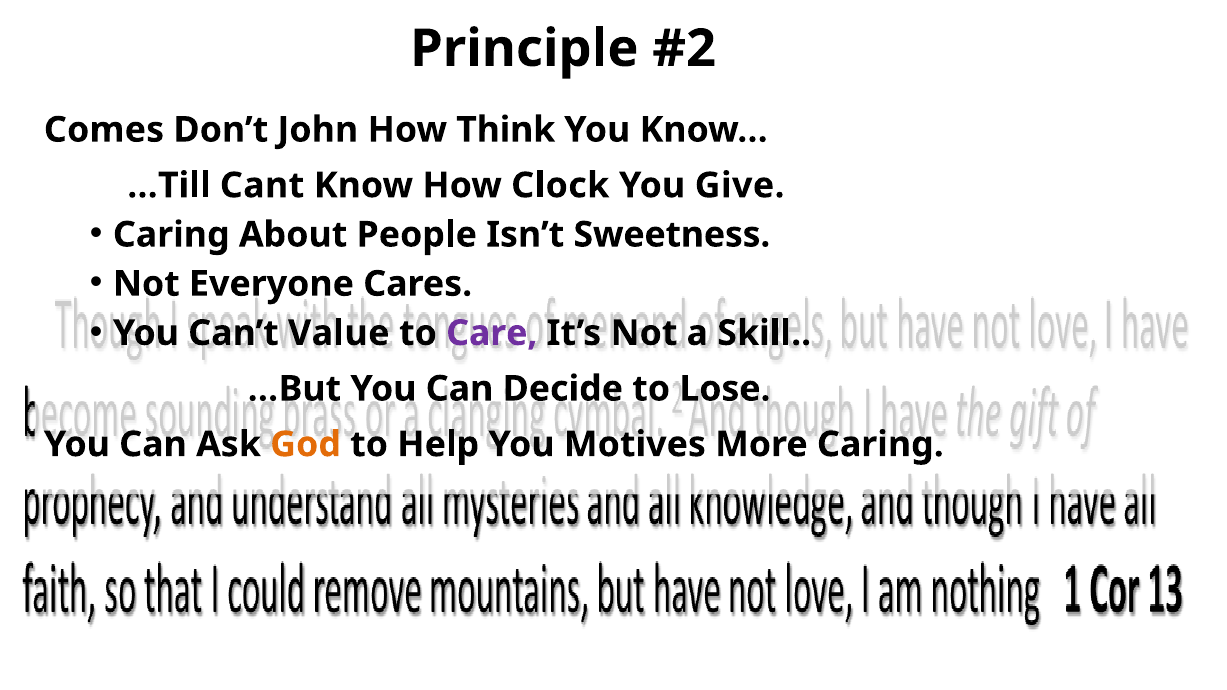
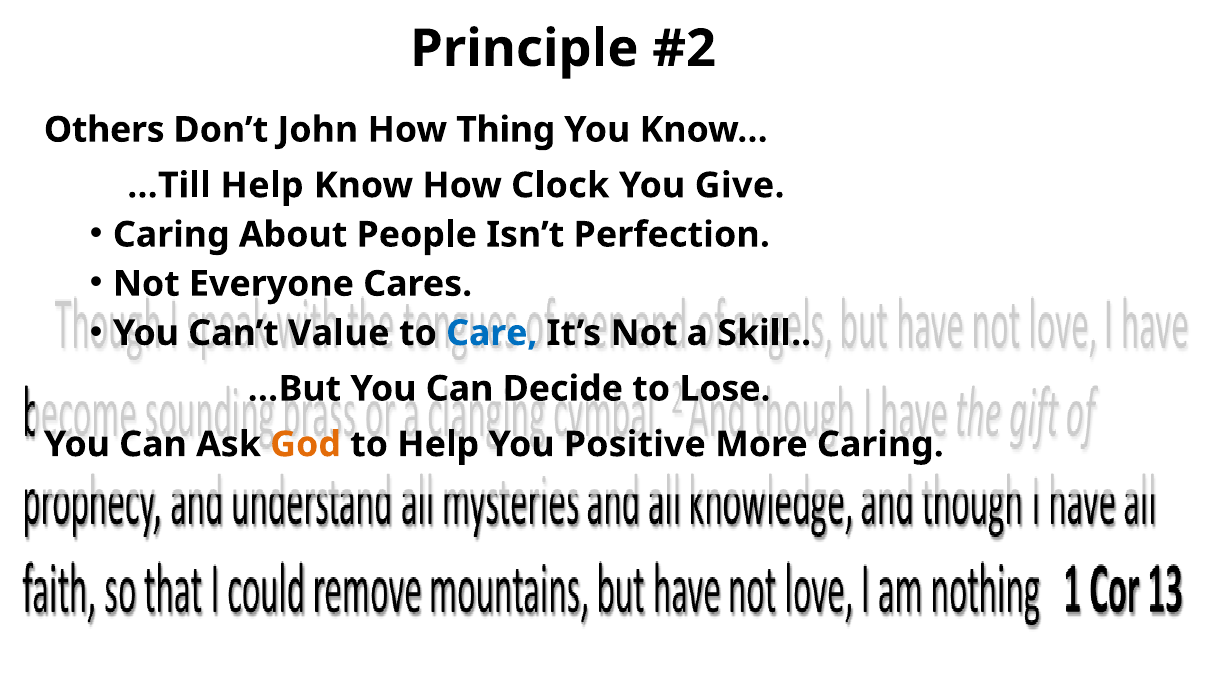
Comes: Comes -> Others (104, 130)
Think: Think -> Thing (506, 130)
…Till Cant: Cant -> Help (262, 186)
Sweetness: Sweetness -> Perfection (672, 235)
Care colour: purple -> blue (492, 333)
Motives: Motives -> Positive (635, 445)
